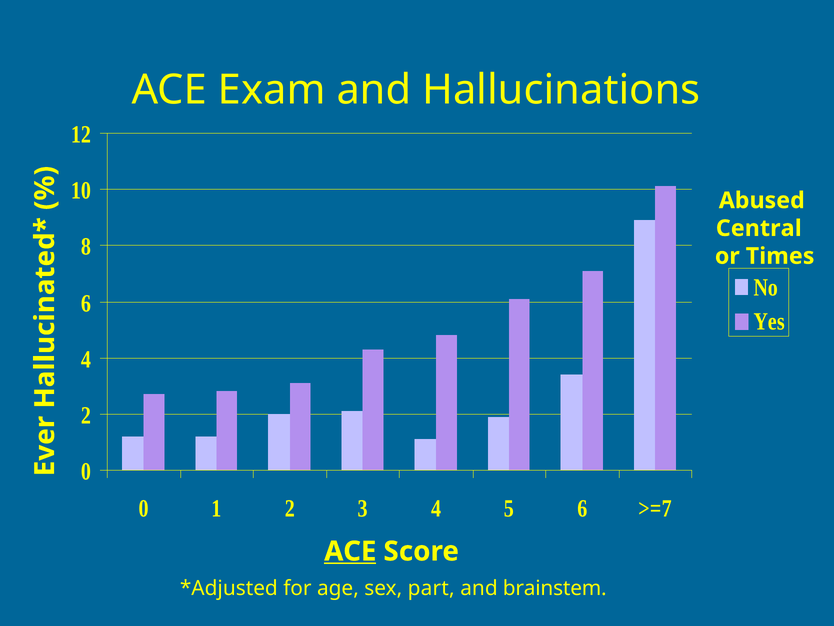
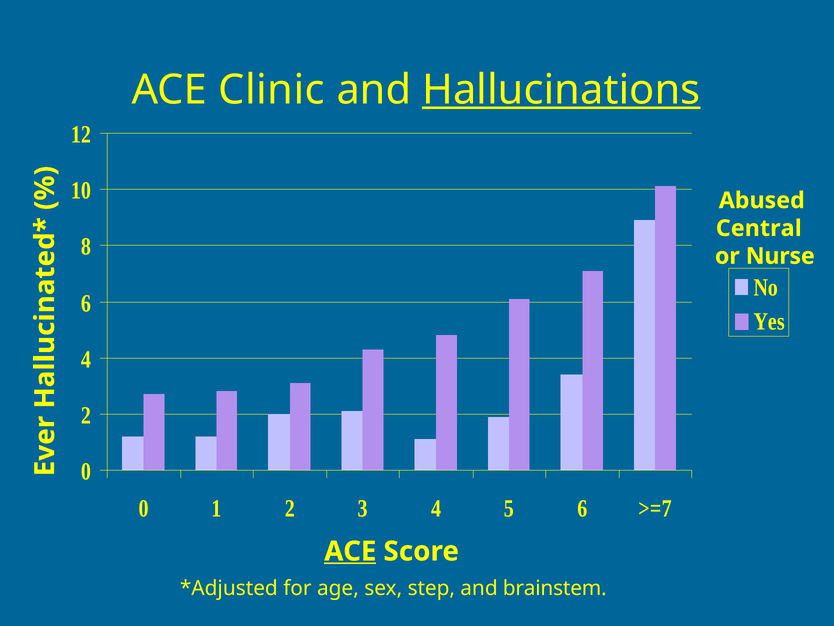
Exam: Exam -> Clinic (272, 90)
Hallucinations underline: none -> present (561, 90)
Times: Times -> Nurse (780, 256)
part: part -> step (431, 588)
